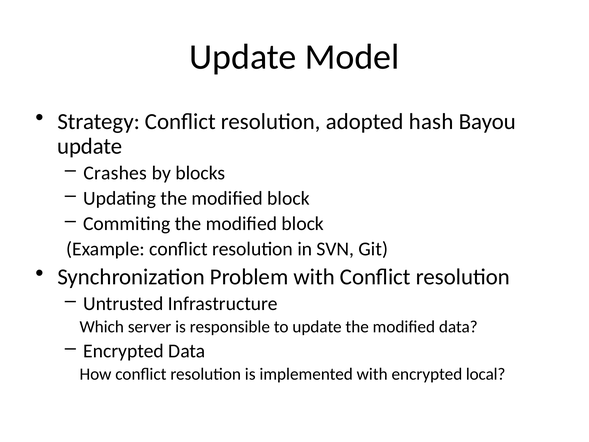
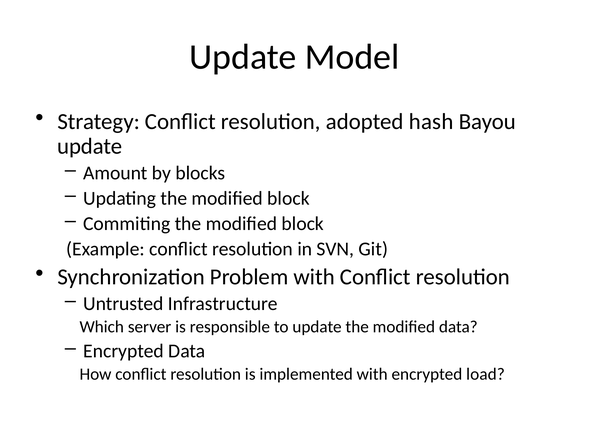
Crashes: Crashes -> Amount (115, 173)
local: local -> load (485, 374)
